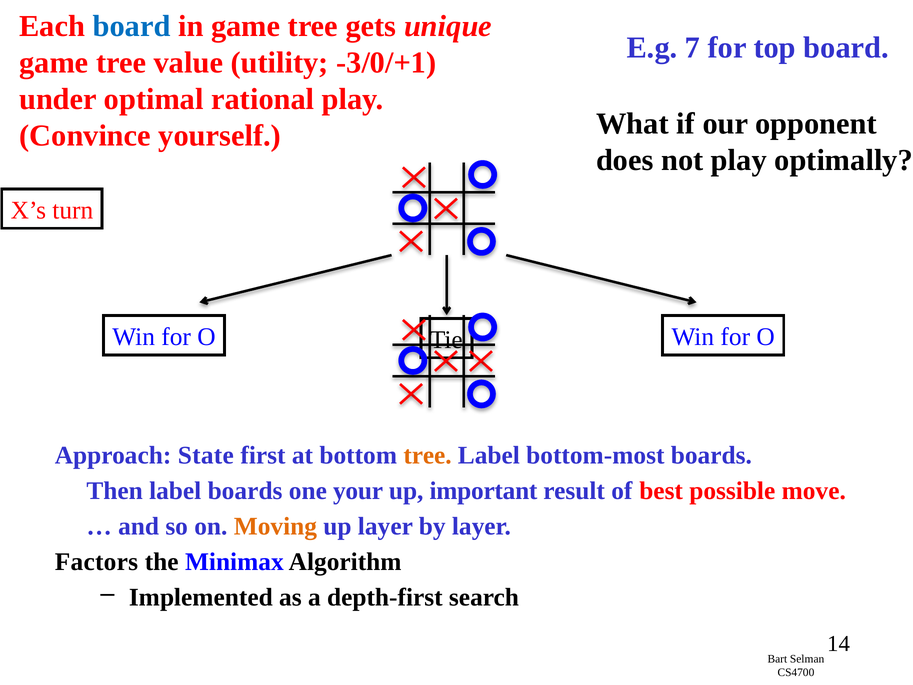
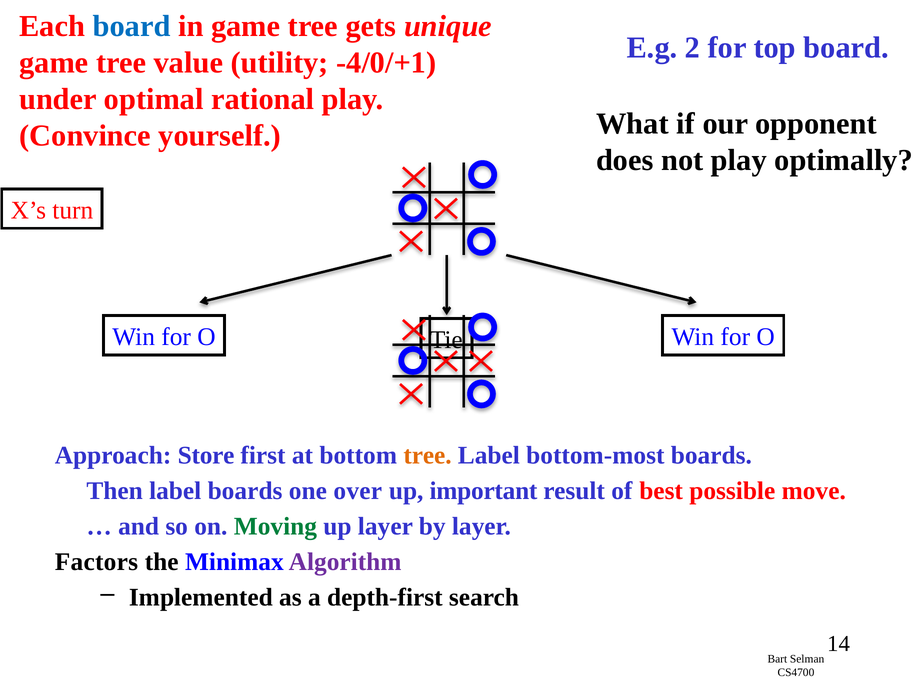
7: 7 -> 2 (693, 48)
-3/0/+1: -3/0/+1 -> -4/0/+1 (386, 63)
State: State -> Store (206, 455)
your: your -> over (358, 491)
Moving colour: orange -> green (275, 526)
Algorithm colour: black -> purple (345, 562)
